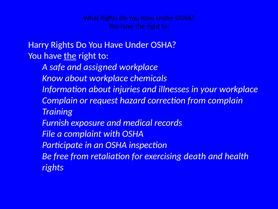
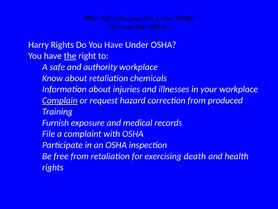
assigned: assigned -> authority (100, 67)
about workplace: workplace -> retaliation (109, 78)
Complain underline: none -> present (60, 100)
from complain: complain -> produced (225, 100)
